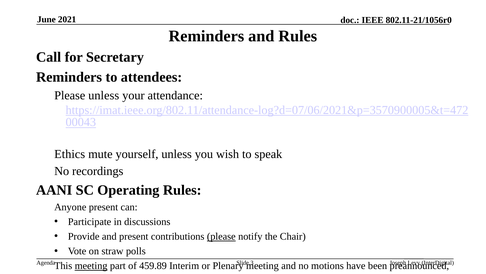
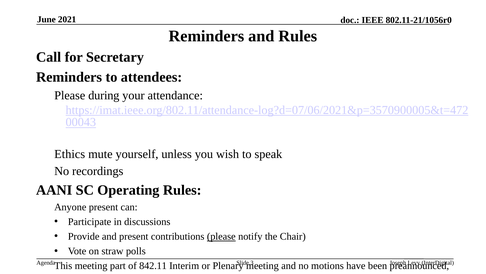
Please unless: unless -> during (104, 95)
meeting underline: present -> none (91, 265)
459.89: 459.89 -> 842.11 (153, 265)
